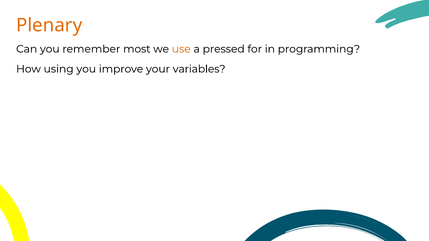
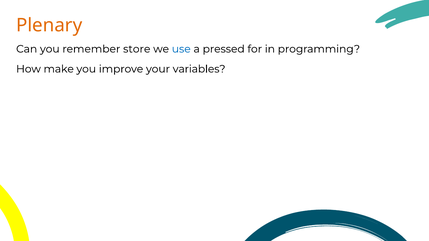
most: most -> store (137, 49)
use colour: orange -> blue (181, 49)
using: using -> make (59, 69)
